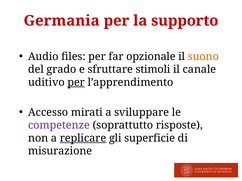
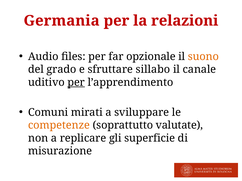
supporto: supporto -> relazioni (185, 21)
stimoli: stimoli -> sillabo (153, 70)
Accesso: Accesso -> Comuni (48, 113)
competenze colour: purple -> orange (59, 126)
risposte: risposte -> valutate (179, 126)
replicare underline: present -> none (83, 138)
